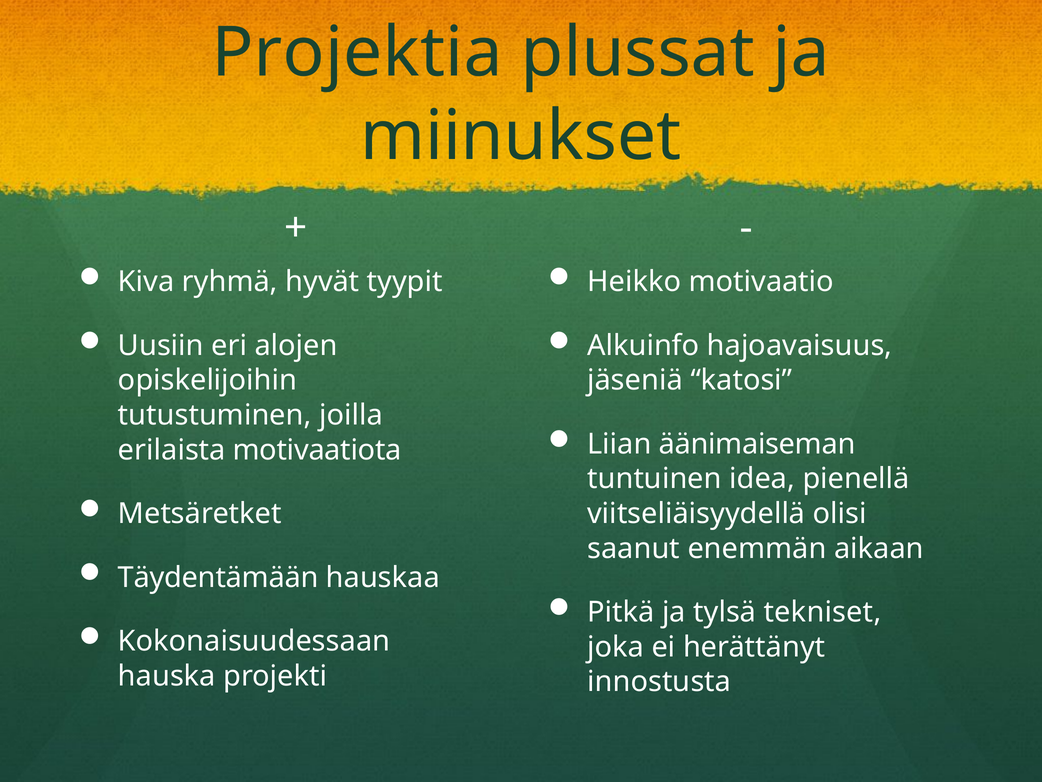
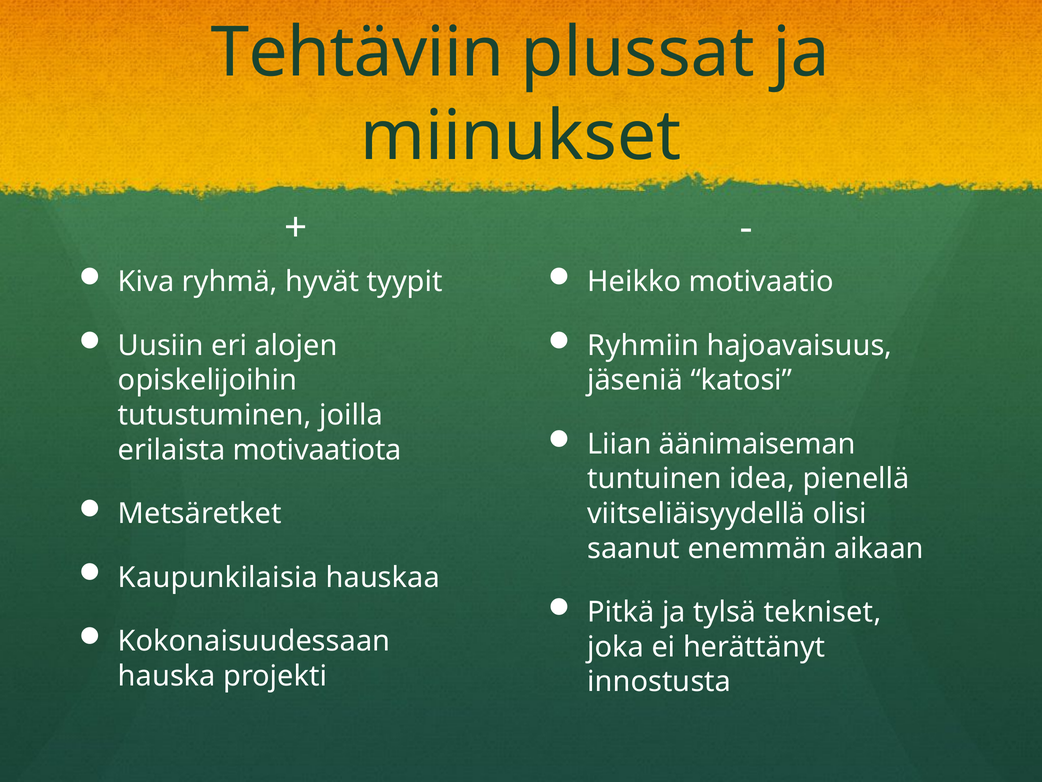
Projektia: Projektia -> Tehtäviin (358, 53)
Alkuinfo: Alkuinfo -> Ryhmiin (643, 345)
Täydentämään: Täydentämään -> Kaupunkilaisia (218, 577)
